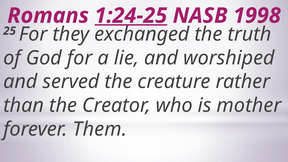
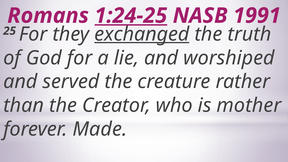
1998: 1998 -> 1991 (257, 16)
exchanged underline: none -> present (142, 34)
Them: Them -> Made (100, 129)
